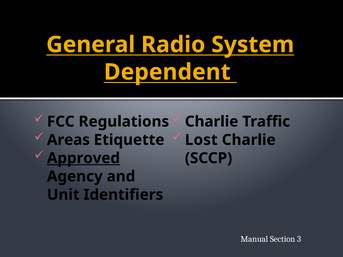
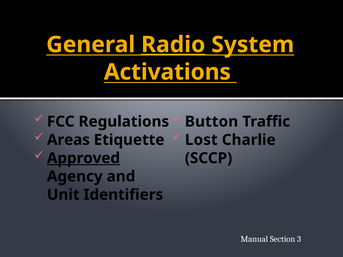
Radio underline: none -> present (173, 45)
Dependent: Dependent -> Activations (167, 72)
Charlie: Charlie -> Button (211, 122)
